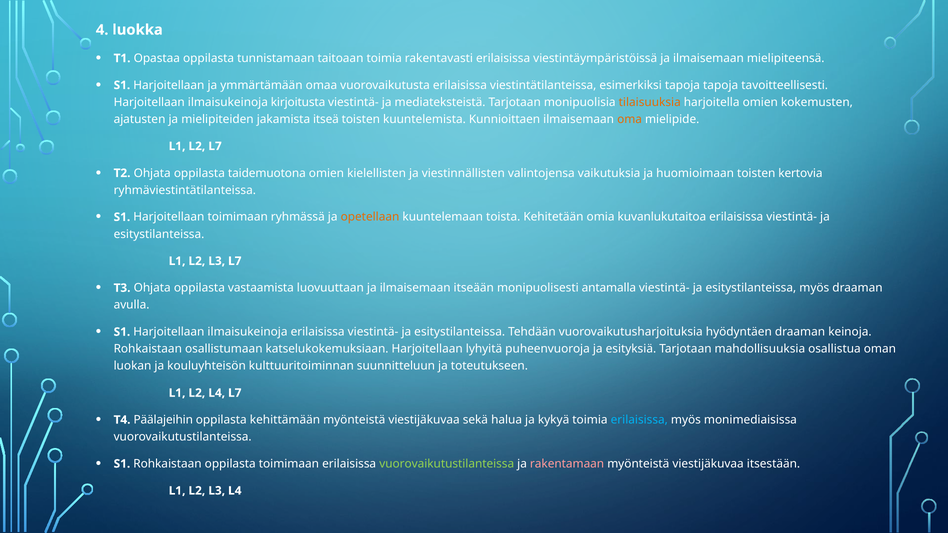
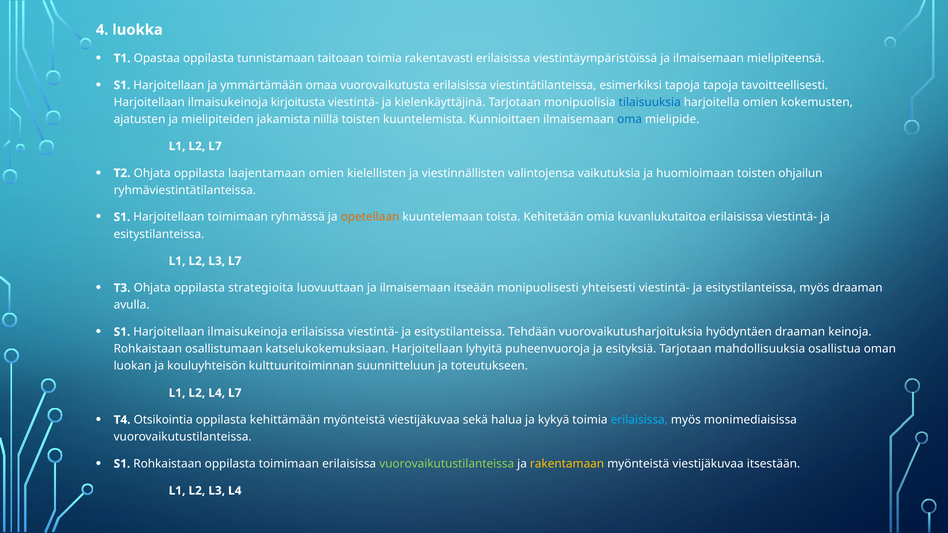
mediateksteistä: mediateksteistä -> kielenkäyttäjinä (440, 102)
tilaisuuksia colour: orange -> blue (650, 102)
itseä: itseä -> niillä (326, 119)
oma colour: orange -> blue (630, 119)
taidemuotona: taidemuotona -> laajentamaan (267, 173)
kertovia: kertovia -> ohjailun (800, 173)
vastaamista: vastaamista -> strategioita (261, 288)
antamalla: antamalla -> yhteisesti (609, 288)
Päälajeihin: Päälajeihin -> Otsikointia (163, 420)
rakentamaan colour: pink -> yellow (567, 464)
